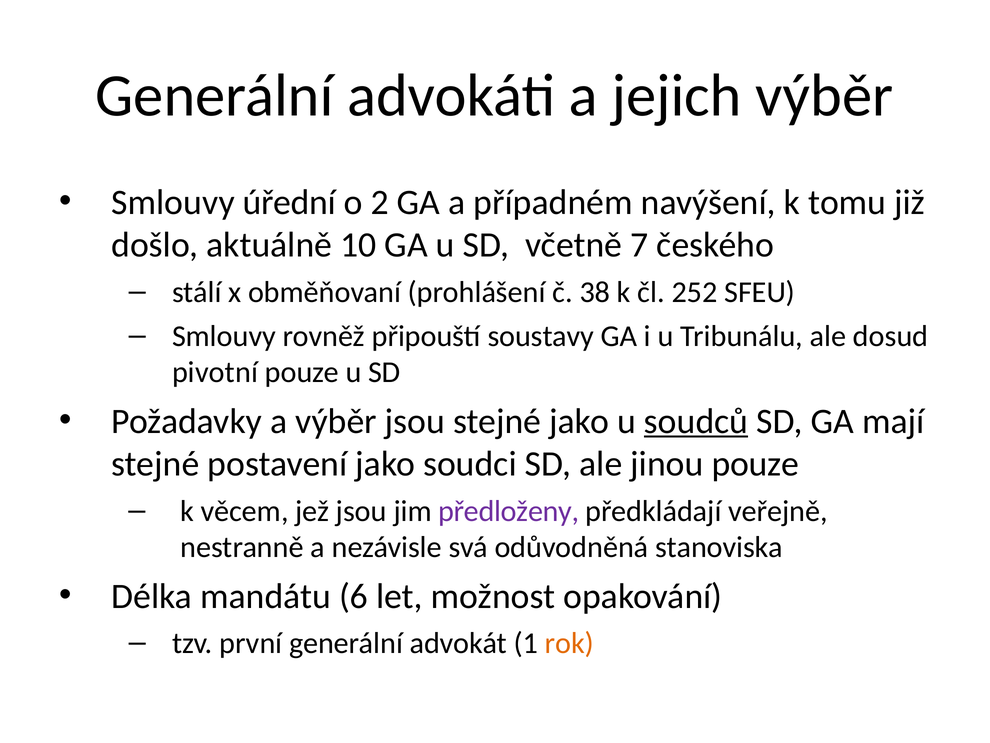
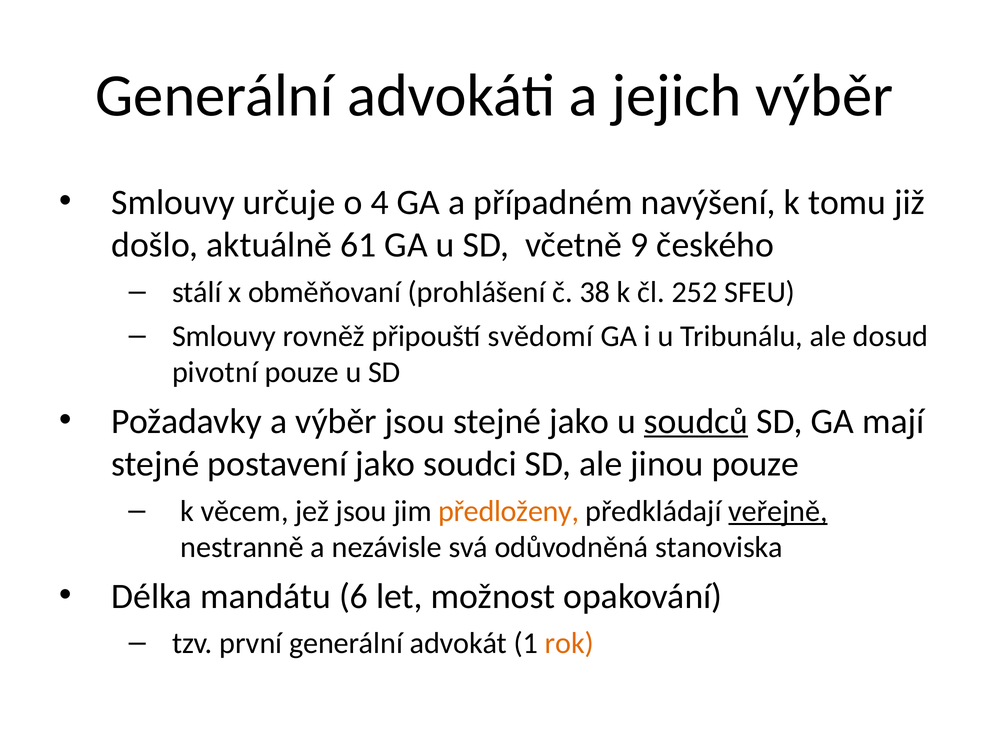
úřední: úřední -> určuje (289, 202)
2: 2 -> 4 (380, 202)
10: 10 -> 61 (358, 245)
7: 7 -> 9 (639, 245)
soustavy: soustavy -> svědomí (541, 336)
předloženy colour: purple -> orange (509, 511)
veřejně underline: none -> present (778, 511)
